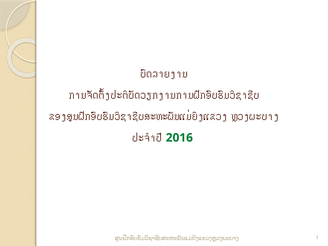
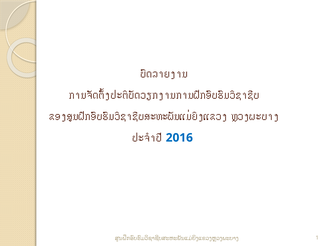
2016 colour: green -> blue (179, 138)
